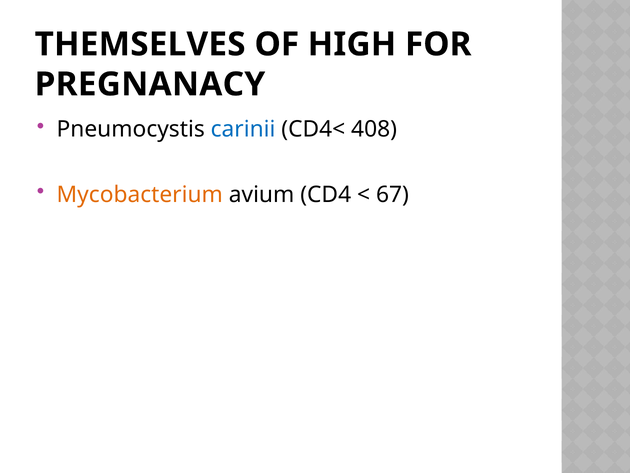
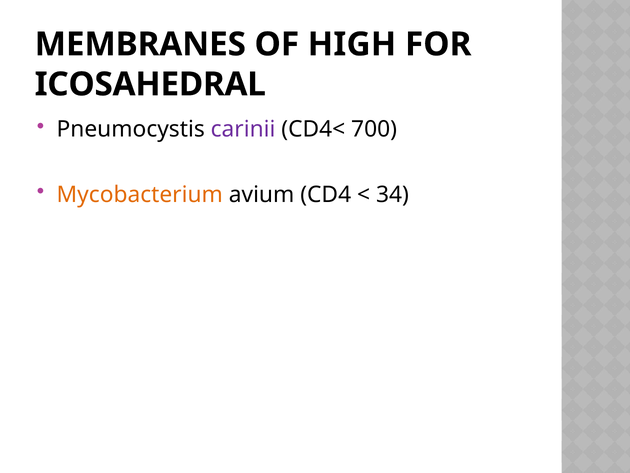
THEMSELVES: THEMSELVES -> MEMBRANES (140, 44)
PREGNANACY: PREGNANACY -> ICOSAHEDRAL (150, 84)
carinii colour: blue -> purple (243, 129)
408: 408 -> 700 (374, 129)
67: 67 -> 34 (392, 194)
